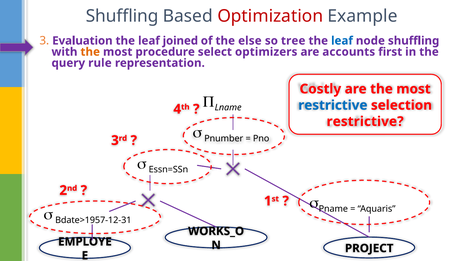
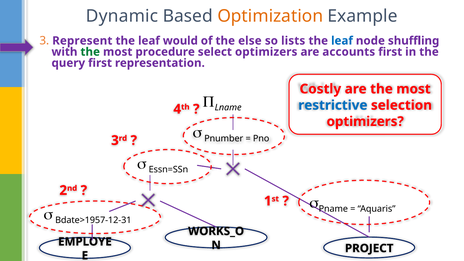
Shuffling: Shuffling -> Dynamic (122, 16)
Optimization colour: red -> orange (270, 16)
Evaluation: Evaluation -> Represent (82, 41)
joined: joined -> would (180, 41)
tree: tree -> lists (293, 41)
the colour: orange -> green (90, 52)
query rule: rule -> first (100, 63)
restrictive: restrictive -> optimizers (365, 121)
